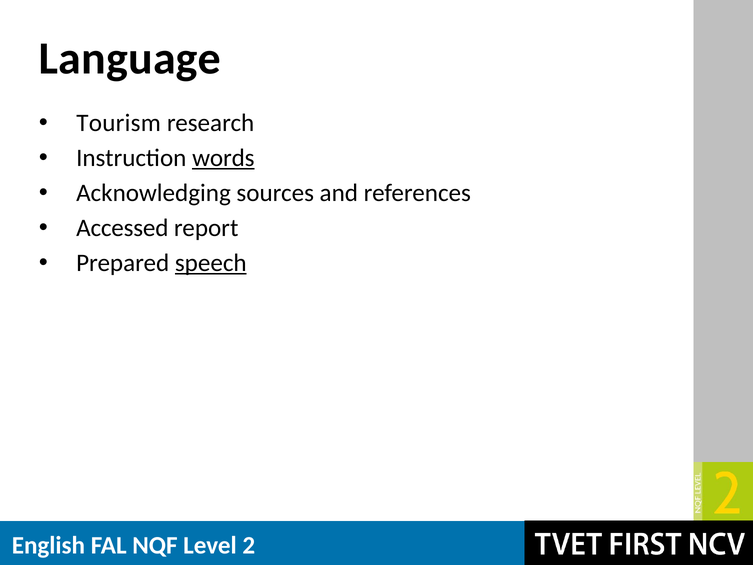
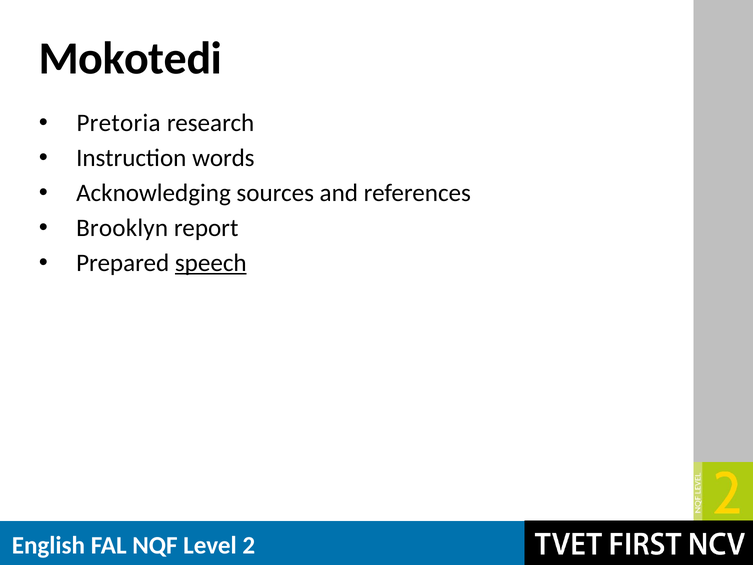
Language: Language -> Mokotedi (130, 58)
Tourism: Tourism -> Pretoria (119, 123)
words underline: present -> none (223, 158)
Accessed: Accessed -> Brooklyn (122, 228)
